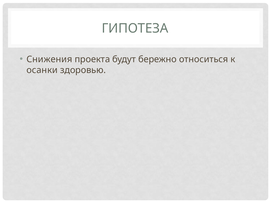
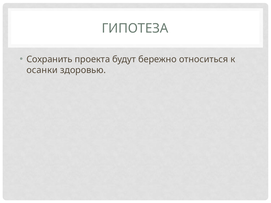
Снижения: Снижения -> Сохранить (49, 59)
